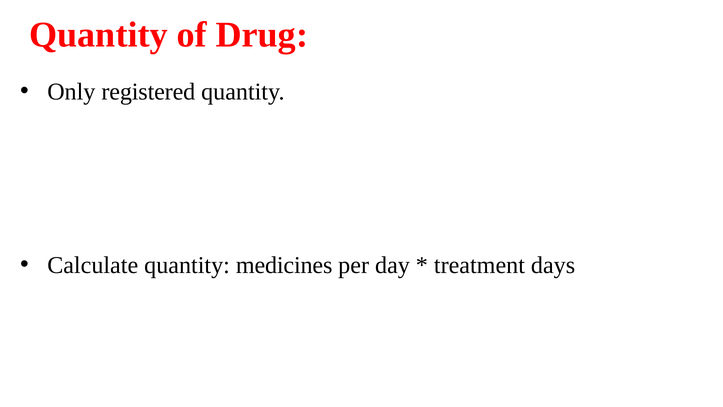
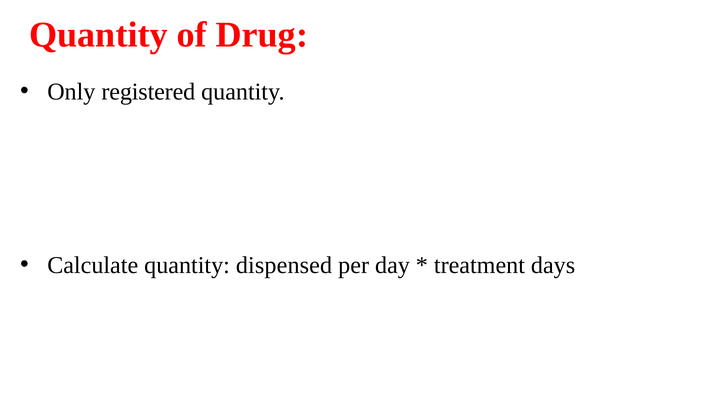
medicines: medicines -> dispensed (284, 265)
